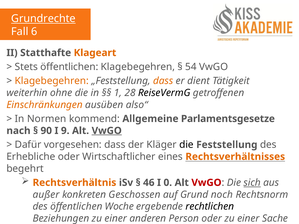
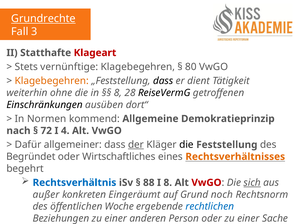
6: 6 -> 3 (34, 32)
Klageart colour: orange -> red (95, 53)
Stets öffentlichen: öffentlichen -> vernünftige (69, 67)
54: 54 -> 80 (191, 67)
dass colour: orange -> black (163, 81)
1: 1 -> 8 (118, 93)
Einschränkungen colour: orange -> black (45, 105)
also“: also“ -> dort“ (137, 105)
Parlamentsgesetze: Parlamentsgesetze -> Demokratieprinzip (228, 119)
90: 90 -> 72 (46, 131)
9: 9 -> 4 (65, 131)
VwGO underline: present -> none (107, 131)
vorgesehen: vorgesehen -> allgemeiner (73, 145)
der underline: none -> present (136, 145)
Erhebliche: Erhebliche -> Begründet (31, 157)
Wirtschaftlicher: Wirtschaftlicher -> Wirtschaftliches (119, 157)
Rechtsverhältnis colour: orange -> blue (74, 183)
46: 46 -> 88 (149, 183)
I 0: 0 -> 8 (168, 183)
Geschossen: Geschossen -> Eingeräumt (135, 195)
rechtlichen colour: black -> blue (210, 207)
